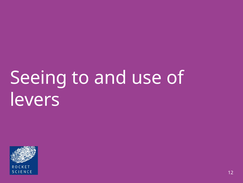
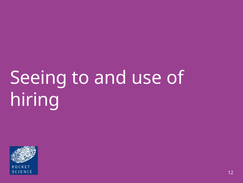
levers: levers -> hiring (35, 99)
